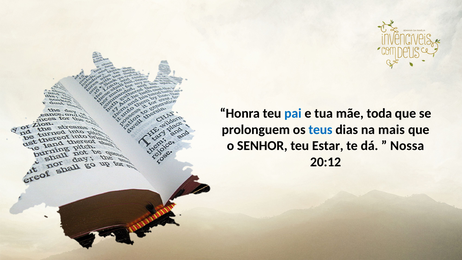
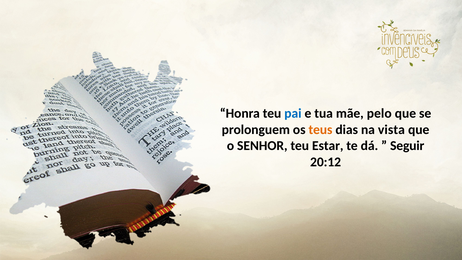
toda: toda -> pelo (379, 113)
teus colour: blue -> orange (320, 130)
mais: mais -> vista (391, 130)
Nossa: Nossa -> Seguir (407, 146)
